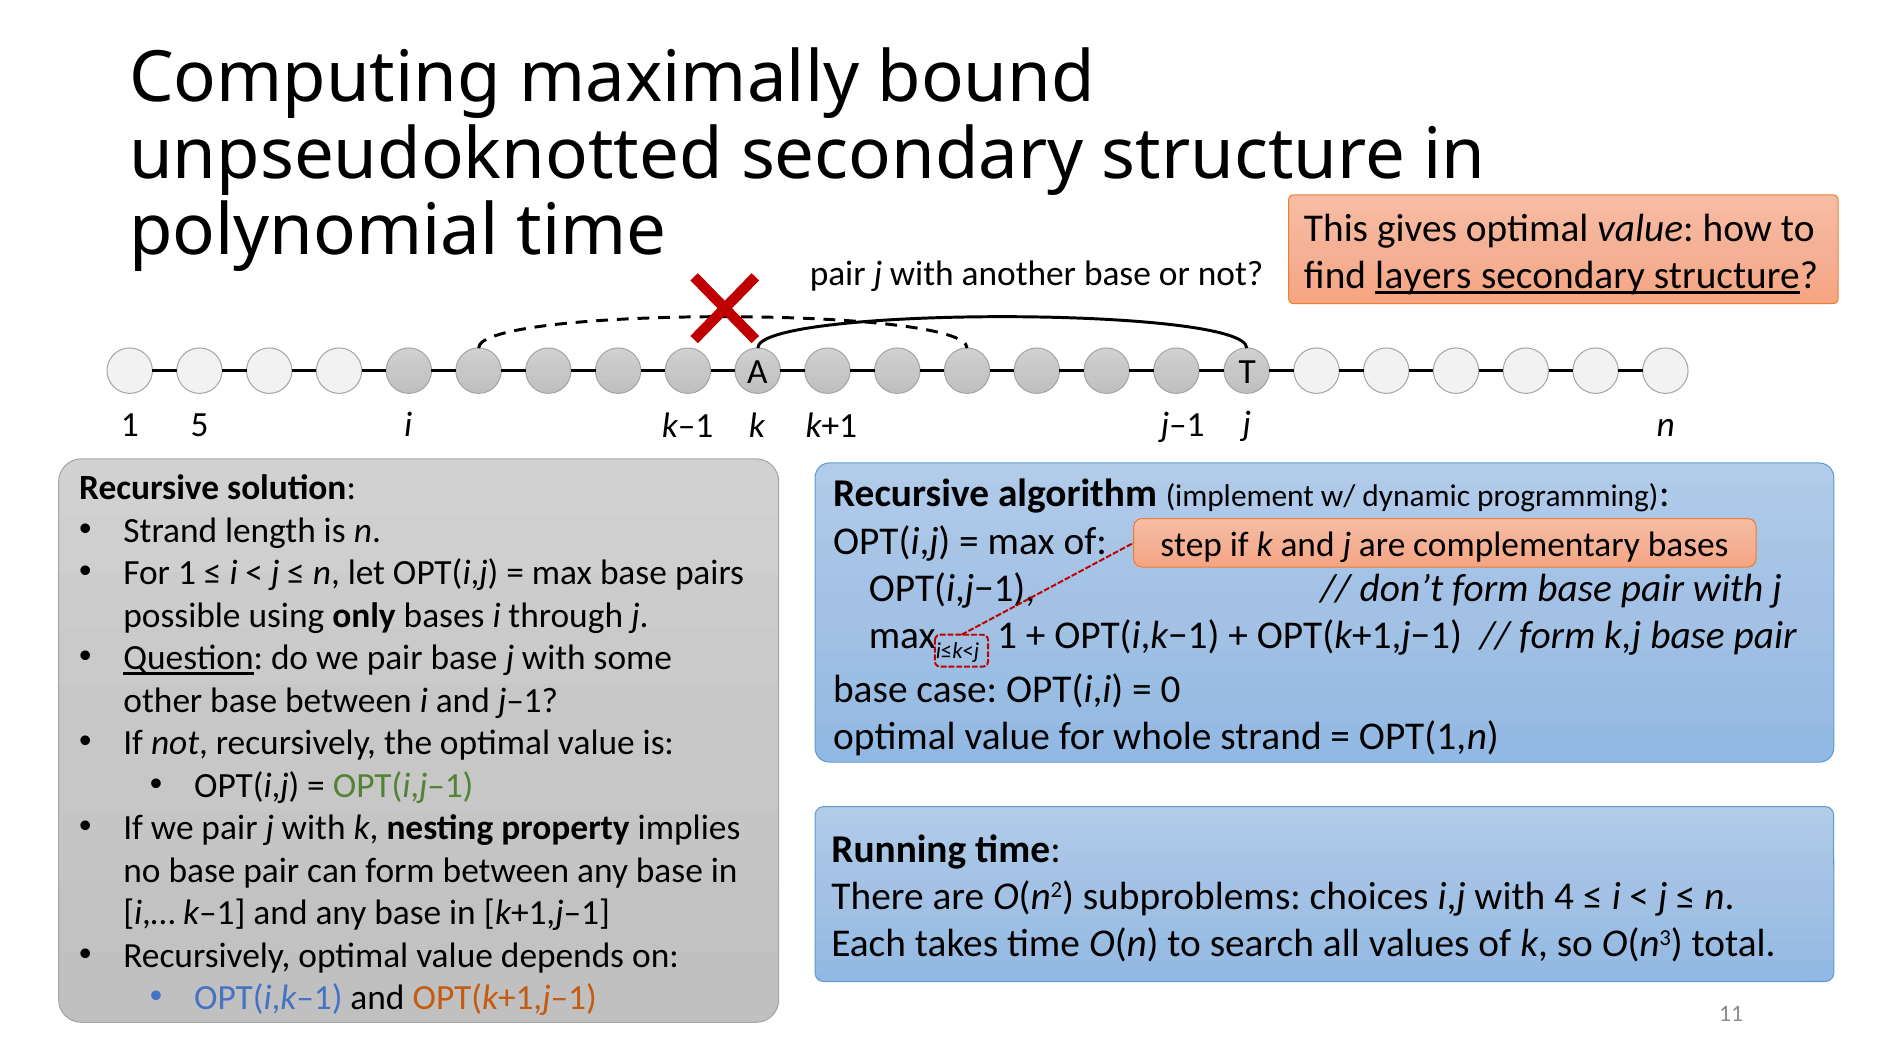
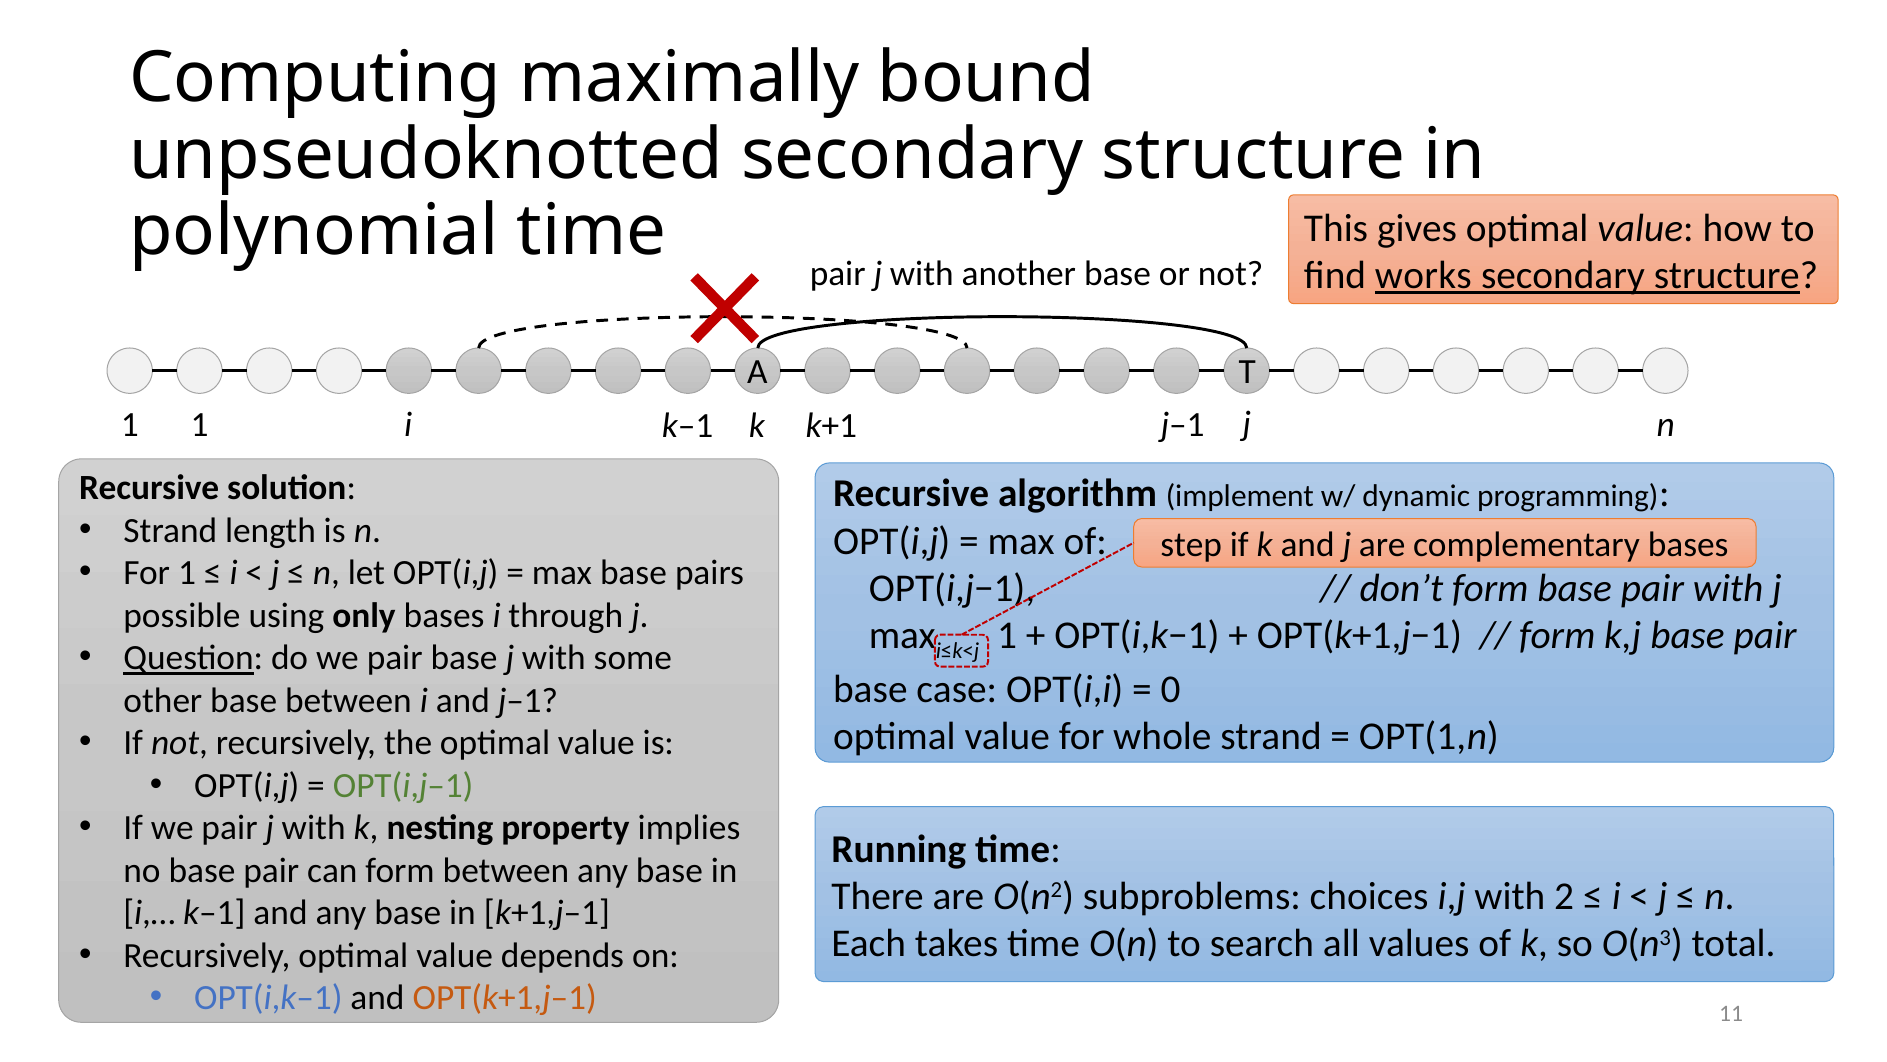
layers: layers -> works (1423, 275)
1 5: 5 -> 1 (200, 424)
4: 4 -> 2 (1564, 896)
